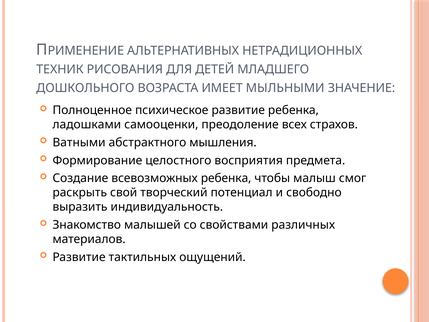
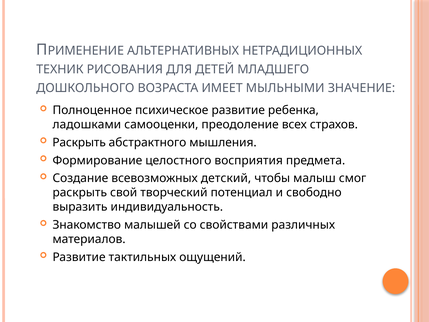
Ватными: Ватными -> Раскрыть (79, 142)
всевозможных ребенка: ребенка -> детский (226, 178)
